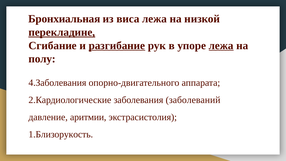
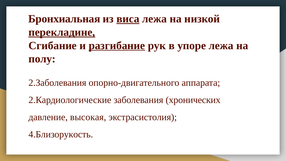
виса underline: none -> present (128, 19)
лежа underline: present -> none (221, 46)
4.Заболевания: 4.Заболевания -> 2.Заболевания (57, 83)
заболеваний: заболеваний -> хронических (193, 100)
аритмии: аритмии -> высокая (88, 117)
1.Близорукость: 1.Близорукость -> 4.Близорукость (61, 134)
